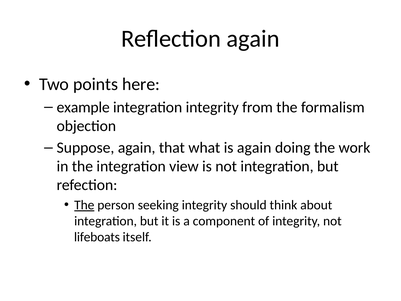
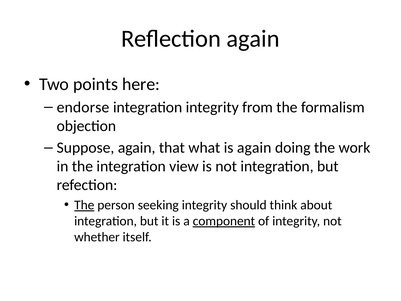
example: example -> endorse (83, 107)
component underline: none -> present (224, 221)
lifeboats: lifeboats -> whether (97, 237)
